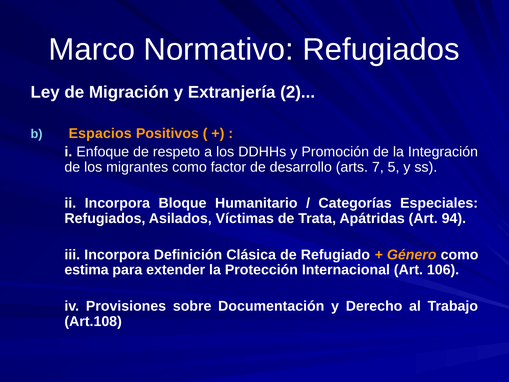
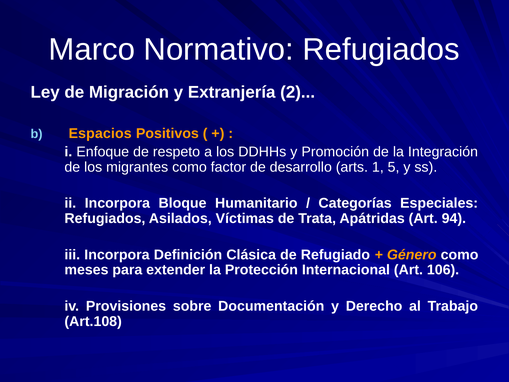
7: 7 -> 1 (378, 167)
estima: estima -> meses (86, 270)
